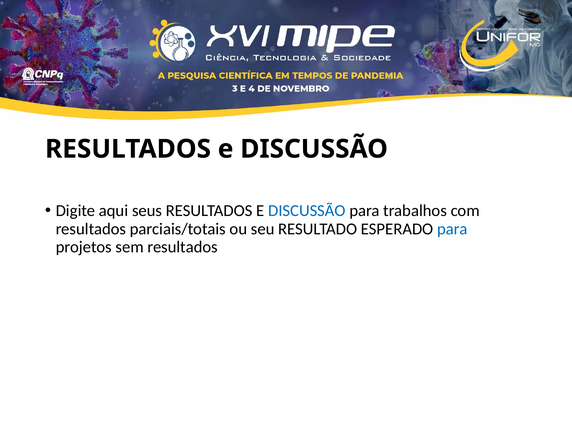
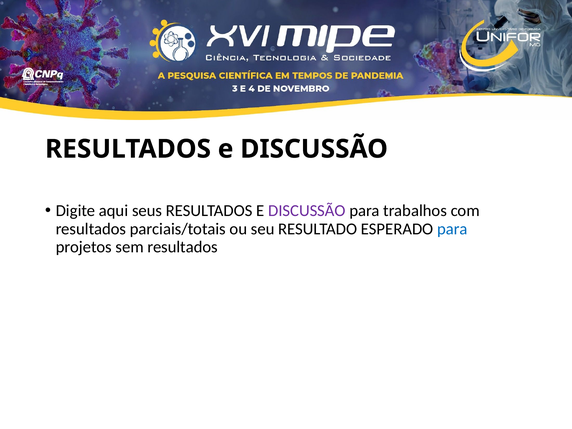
DISCUSSÃO colour: blue -> purple (307, 211)
